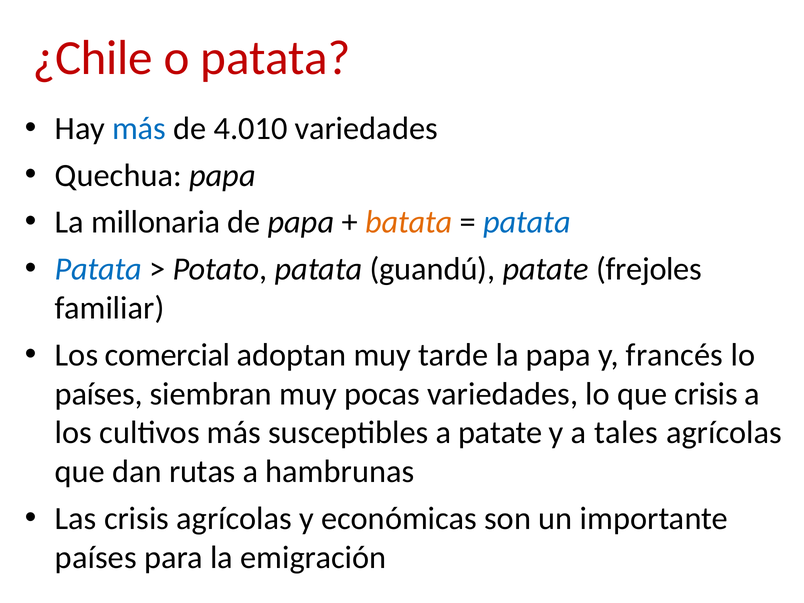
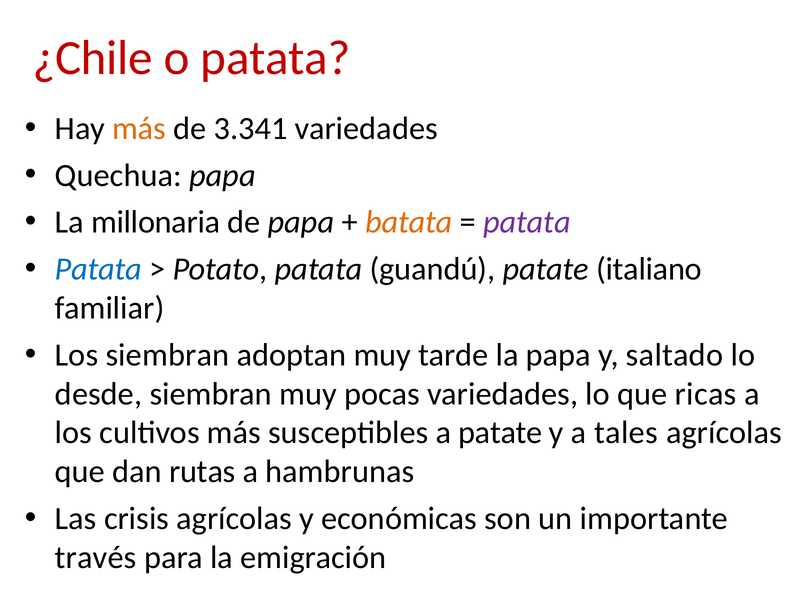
más colour: blue -> orange (139, 128)
4.010: 4.010 -> 3.341 (251, 128)
patata colour: blue -> purple (527, 222)
frejoles: frejoles -> italiano (649, 269)
Los comercial: comercial -> siembran (167, 355)
francés: francés -> saltado (675, 355)
países: países -> desde (99, 394)
que crisis: crisis -> ricas (706, 394)
países: países -> través (96, 557)
